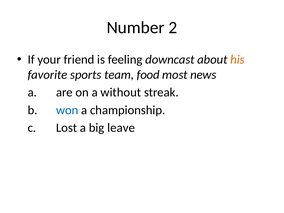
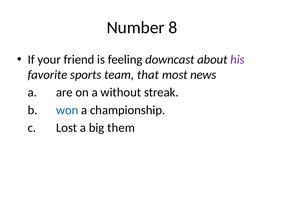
2: 2 -> 8 (173, 27)
his colour: orange -> purple (238, 60)
food: food -> that (148, 75)
leave: leave -> them (121, 128)
